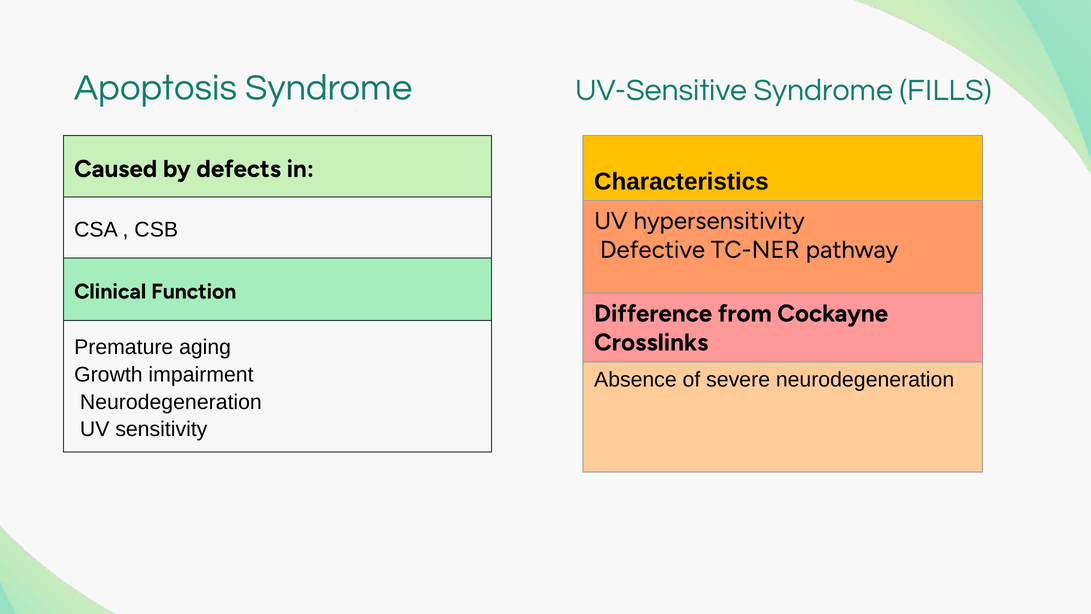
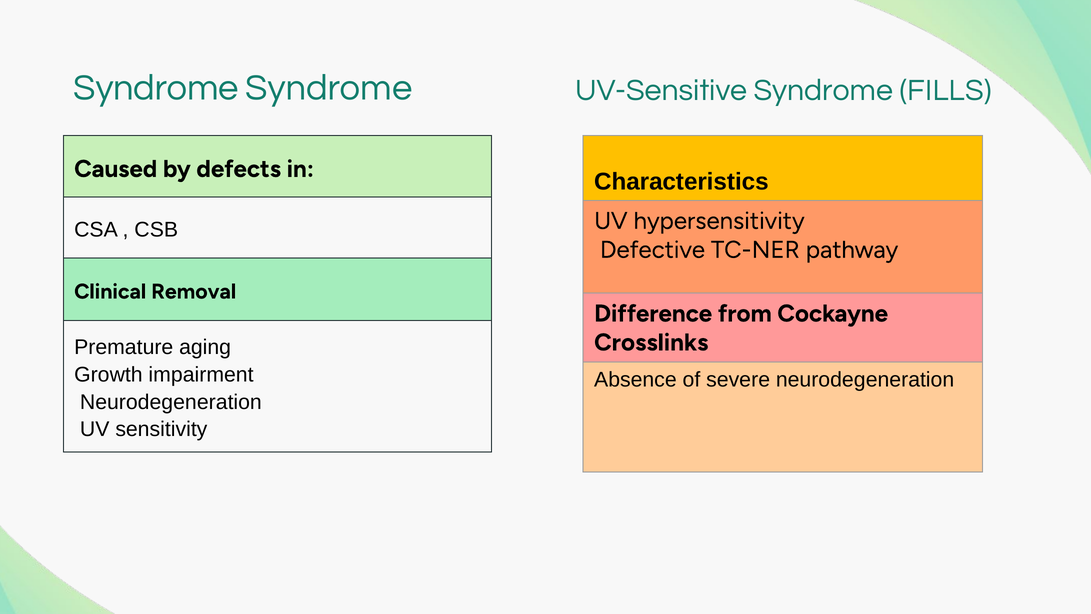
Apoptosis: Apoptosis -> Syndrome (156, 88)
Function: Function -> Removal (194, 291)
